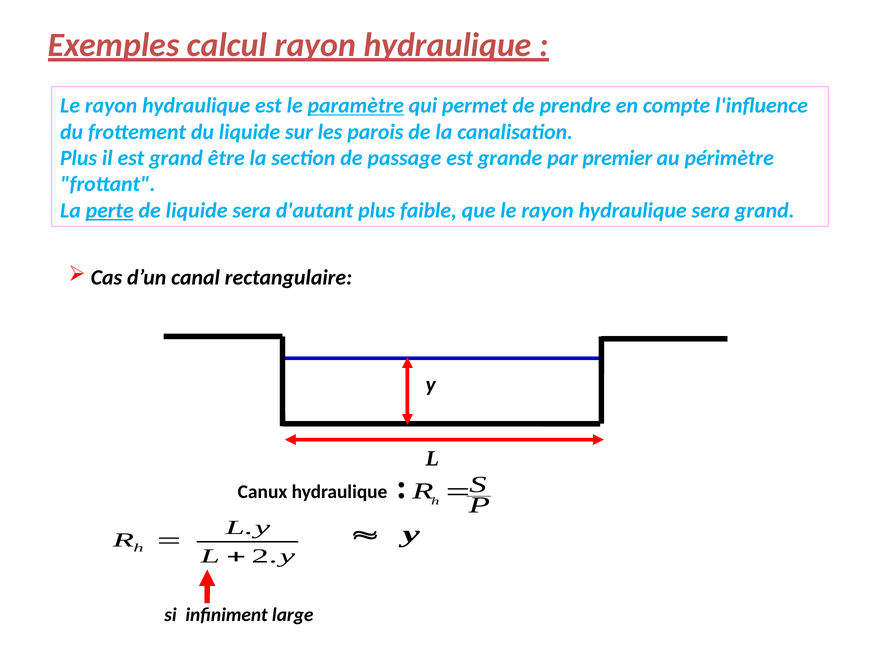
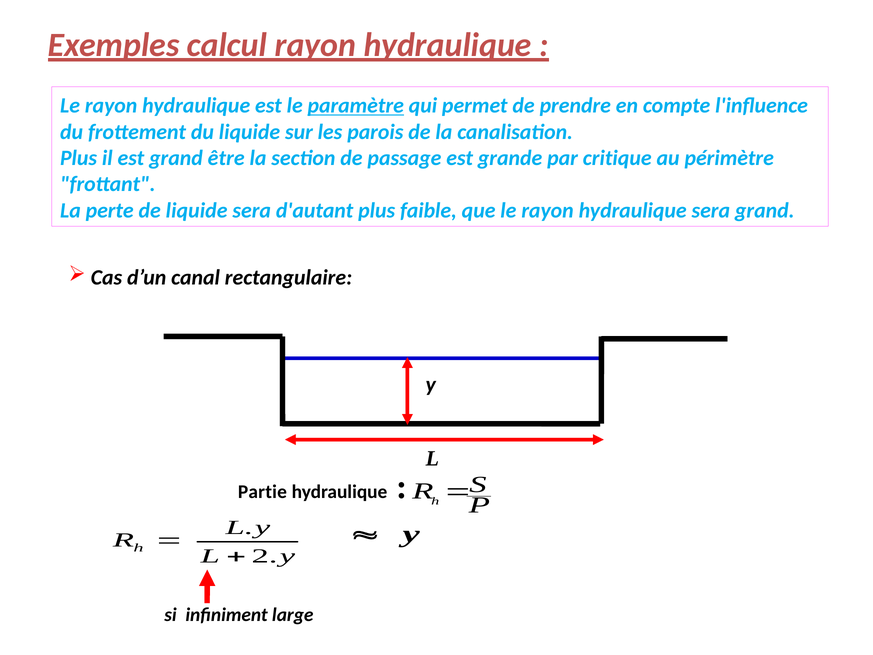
premier: premier -> critique (617, 158)
perte underline: present -> none (110, 210)
Canux: Canux -> Partie (262, 492)
